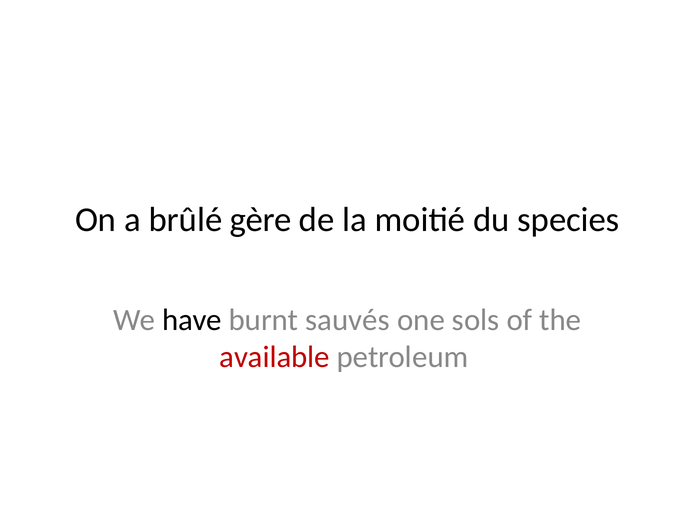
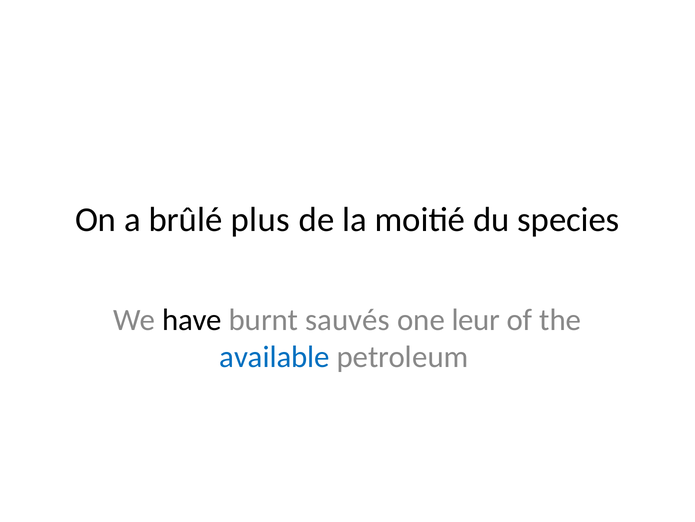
gère: gère -> plus (260, 220)
sols: sols -> leur (476, 320)
available colour: red -> blue (275, 357)
